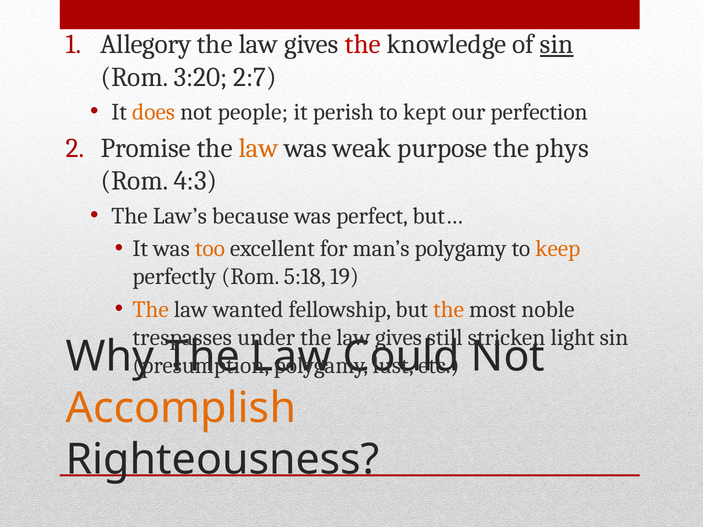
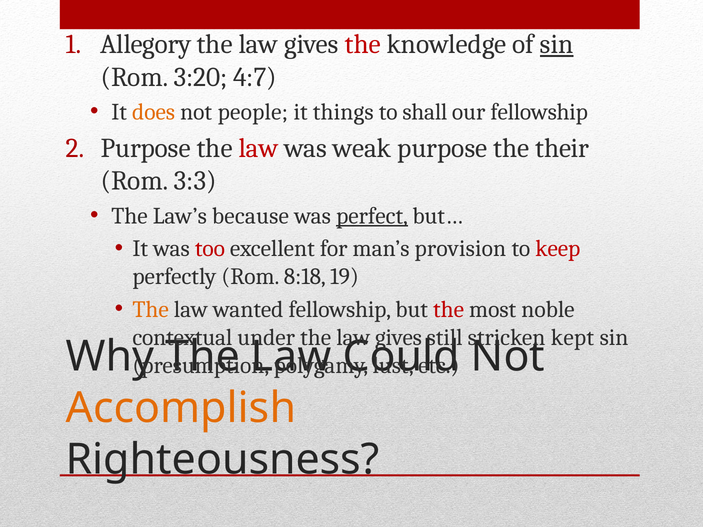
2:7: 2:7 -> 4:7 (255, 77)
perish: perish -> things (343, 112)
kept: kept -> shall (425, 112)
our perfection: perfection -> fellowship (539, 112)
Promise: Promise -> Purpose (146, 148)
law colour: orange -> red (258, 148)
phys: phys -> their (562, 148)
4:3: 4:3 -> 3:3 (195, 181)
perfect underline: none -> present (372, 216)
too colour: orange -> red (210, 249)
man’s polygamy: polygamy -> provision (460, 249)
keep colour: orange -> red (558, 249)
5:18: 5:18 -> 8:18 (305, 277)
the colour: orange -> red (449, 310)
trespasses: trespasses -> contextual (182, 338)
light: light -> kept (572, 338)
